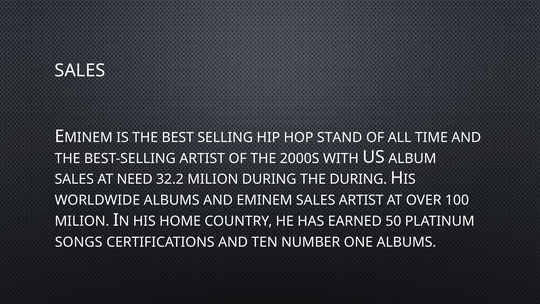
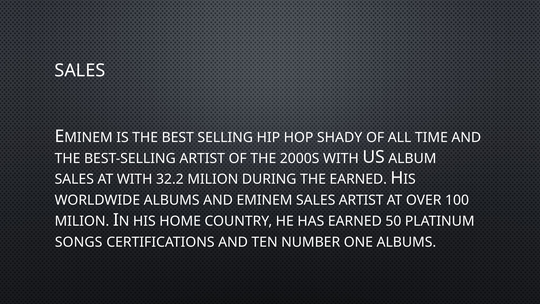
STAND: STAND -> SHADY (340, 137)
AT NEED: NEED -> WITH (135, 179)
THE DURING: DURING -> EARNED (358, 179)
